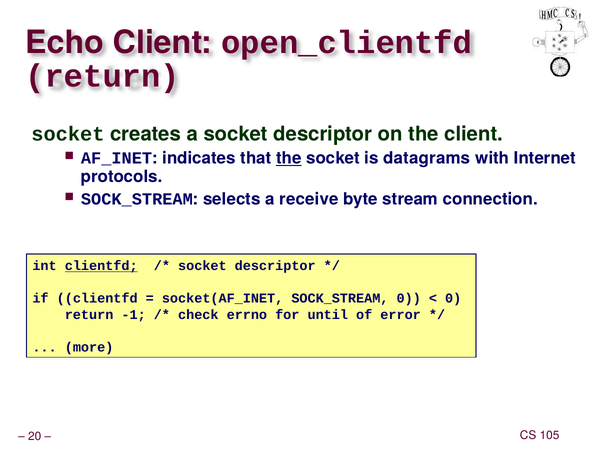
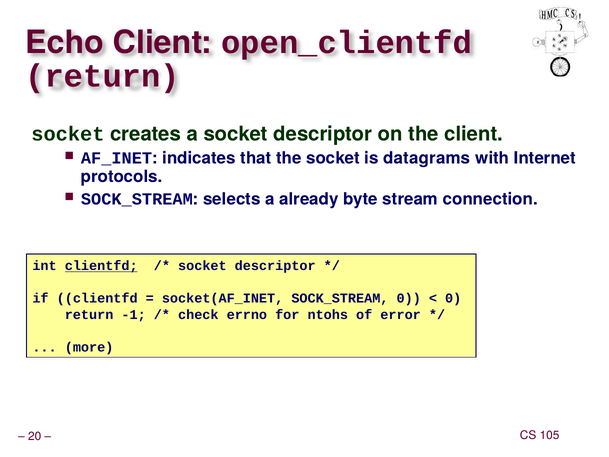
the underline: present -> none (289, 158)
receive: receive -> already (309, 199)
until: until -> ntohs (328, 314)
